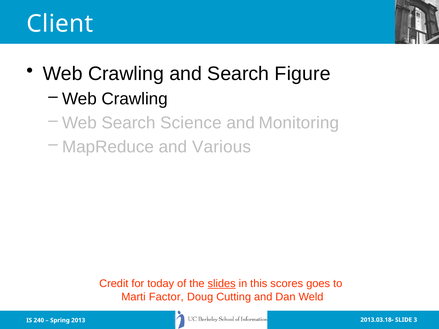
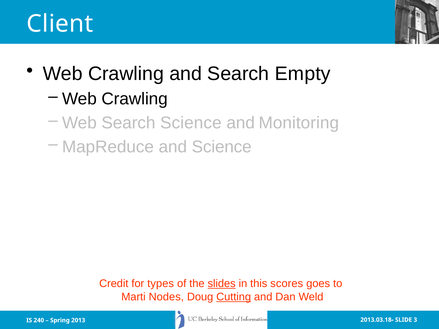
Figure: Figure -> Empty (303, 74)
and Various: Various -> Science (222, 147)
today: today -> types (161, 284)
Factor: Factor -> Nodes (166, 297)
Cutting underline: none -> present (234, 297)
